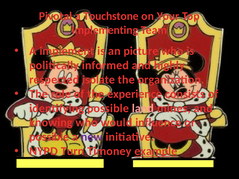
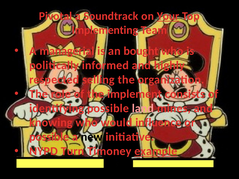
Touchstone: Touchstone -> Soundtrack (111, 16)
Your underline: none -> present (168, 16)
implement: implement -> managerial (67, 51)
picture: picture -> bought (141, 51)
isolate: isolate -> selling (98, 80)
experience: experience -> implement (135, 94)
new colour: purple -> black (92, 137)
